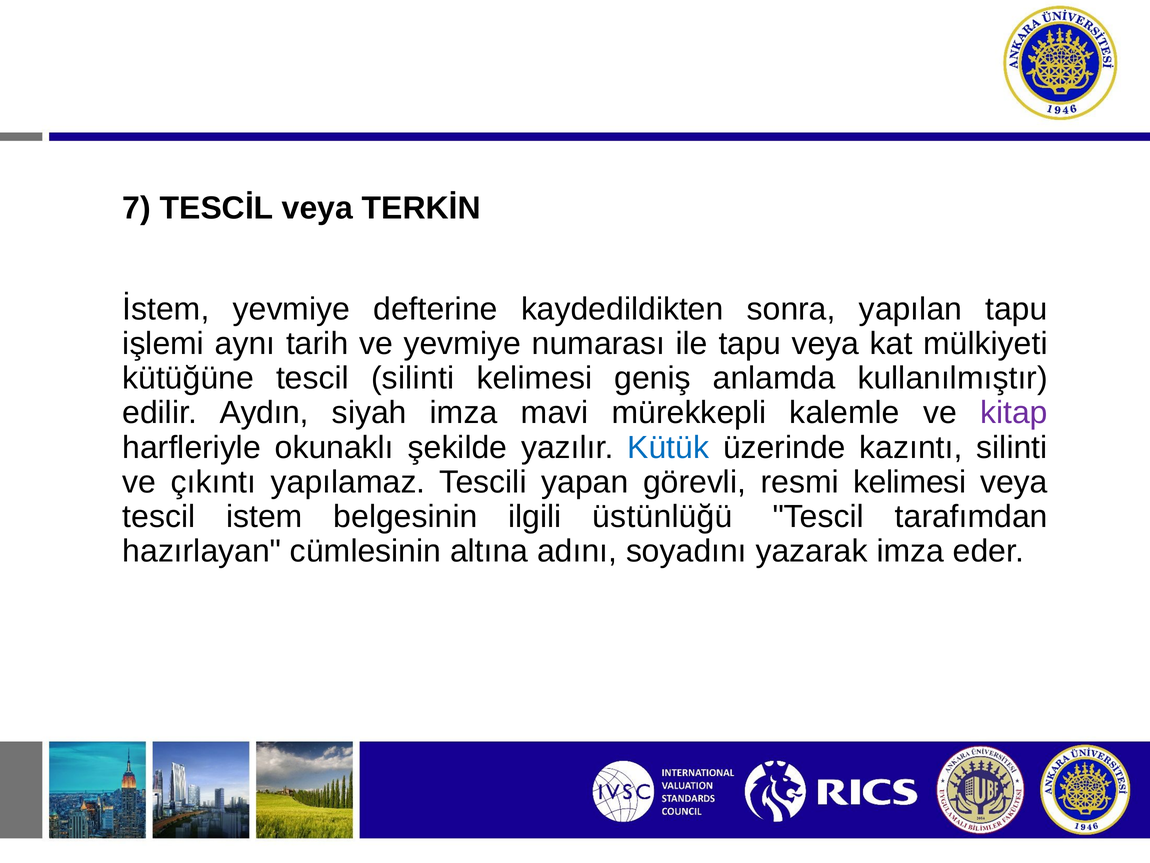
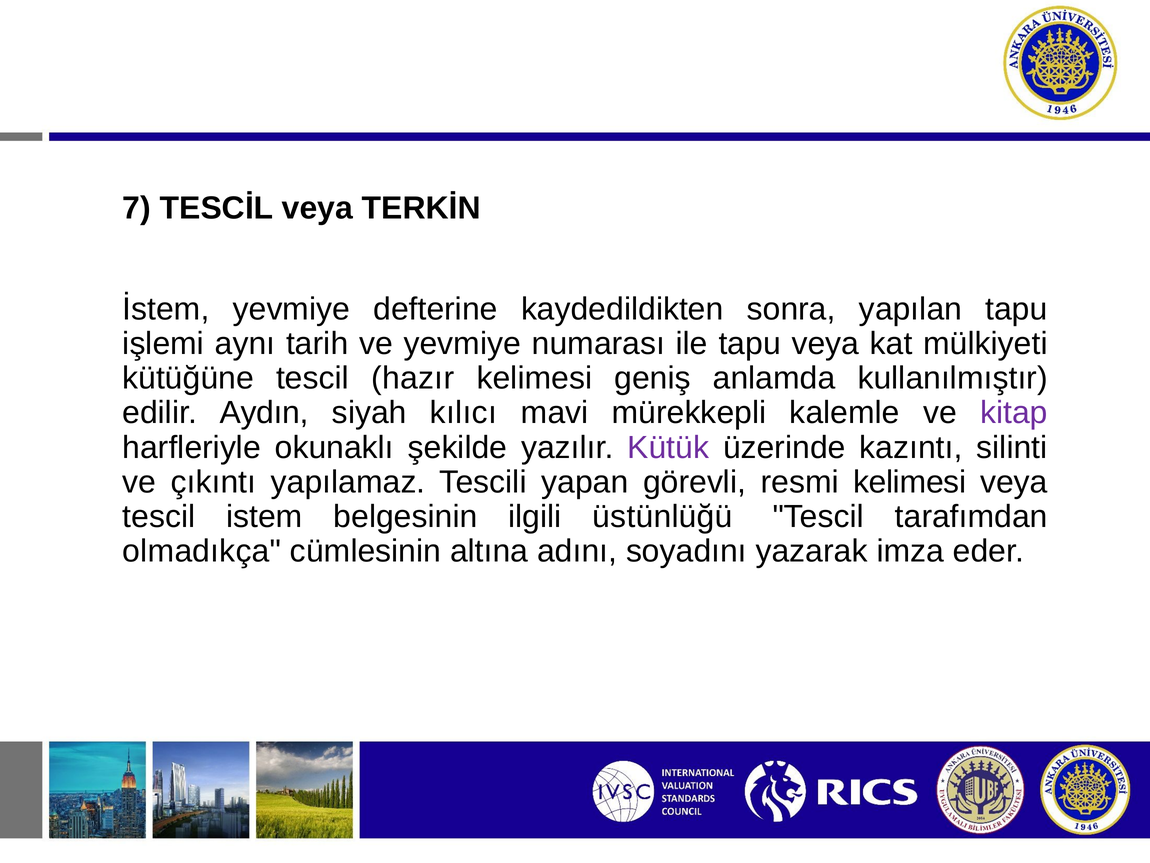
tescil silinti: silinti -> hazır (413, 378)
siyah imza: imza -> kılıcı (463, 413)
Kütük colour: blue -> purple (668, 447)
hazırlayan: hazırlayan -> olmadıkça (202, 551)
